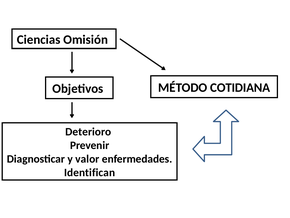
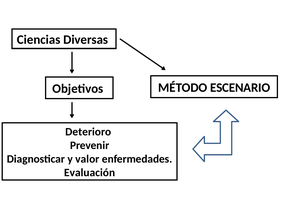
Omisión: Omisión -> Diversas (86, 40)
COTIDIANA: COTIDIANA -> ESCENARIO (240, 87)
Identifican: Identifican -> Evaluación (90, 172)
